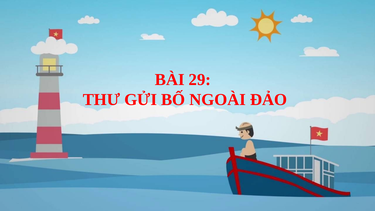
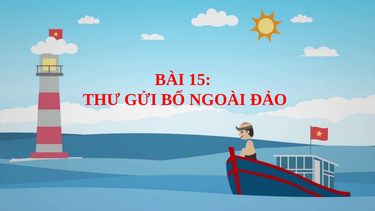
29: 29 -> 15 (200, 80)
